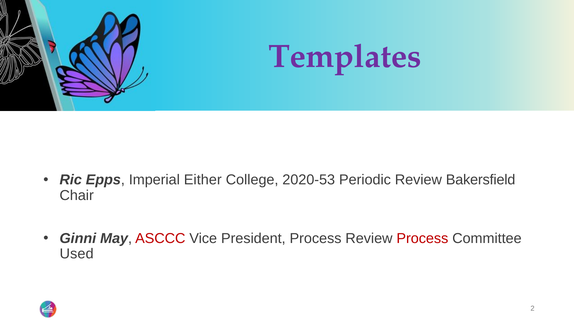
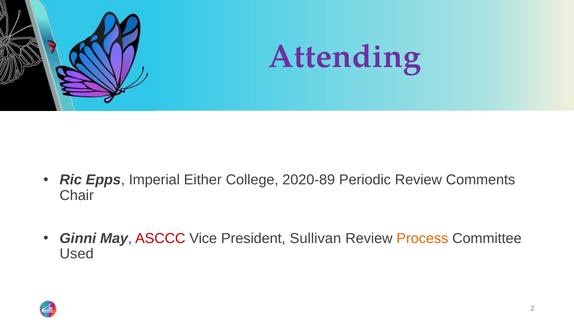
Templates: Templates -> Attending (345, 57)
2020-53: 2020-53 -> 2020-89 (309, 180)
Bakersfield: Bakersfield -> Comments (481, 180)
President Process: Process -> Sullivan (315, 238)
Process colour: red -> orange (422, 238)
